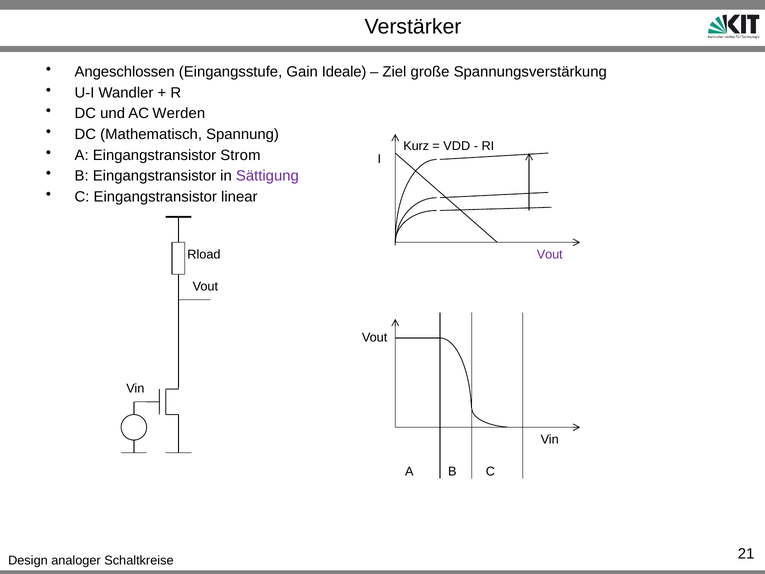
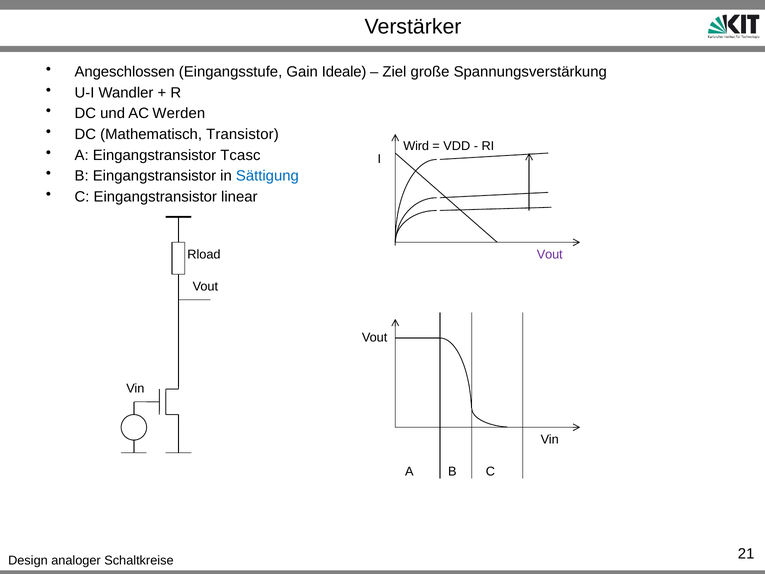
Spannung: Spannung -> Transistor (242, 134)
Kurz: Kurz -> Wird (416, 146)
Strom: Strom -> Tcasc (240, 155)
Sättigung colour: purple -> blue (267, 176)
